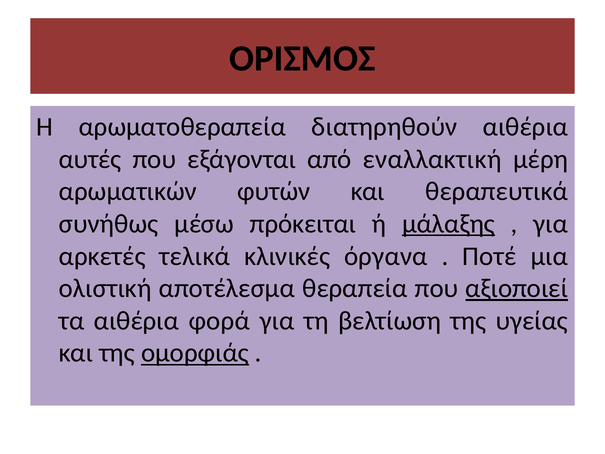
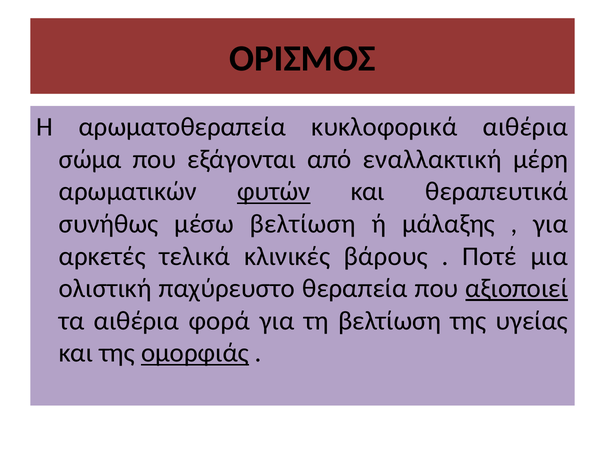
διατηρηθούν: διατηρηθούν -> κυκλοφορικά (384, 127)
αυτές: αυτές -> σώμα (90, 159)
φυτών underline: none -> present (274, 191)
μέσω πρόκειται: πρόκειται -> βελτίωση (303, 224)
μάλαξης underline: present -> none (449, 224)
όργανα: όργανα -> βάρους (386, 256)
αποτέλεσμα: αποτέλεσμα -> παχύρευστο (227, 288)
